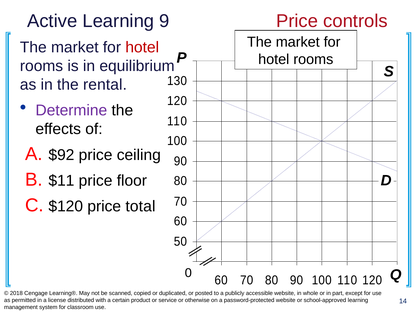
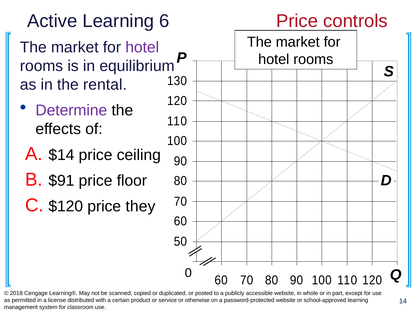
9: 9 -> 6 (164, 21)
hotel colour: red -> purple (142, 47)
$92: $92 -> $14 (61, 155)
$11: $11 -> $91 (61, 180)
total: total -> they (140, 206)
